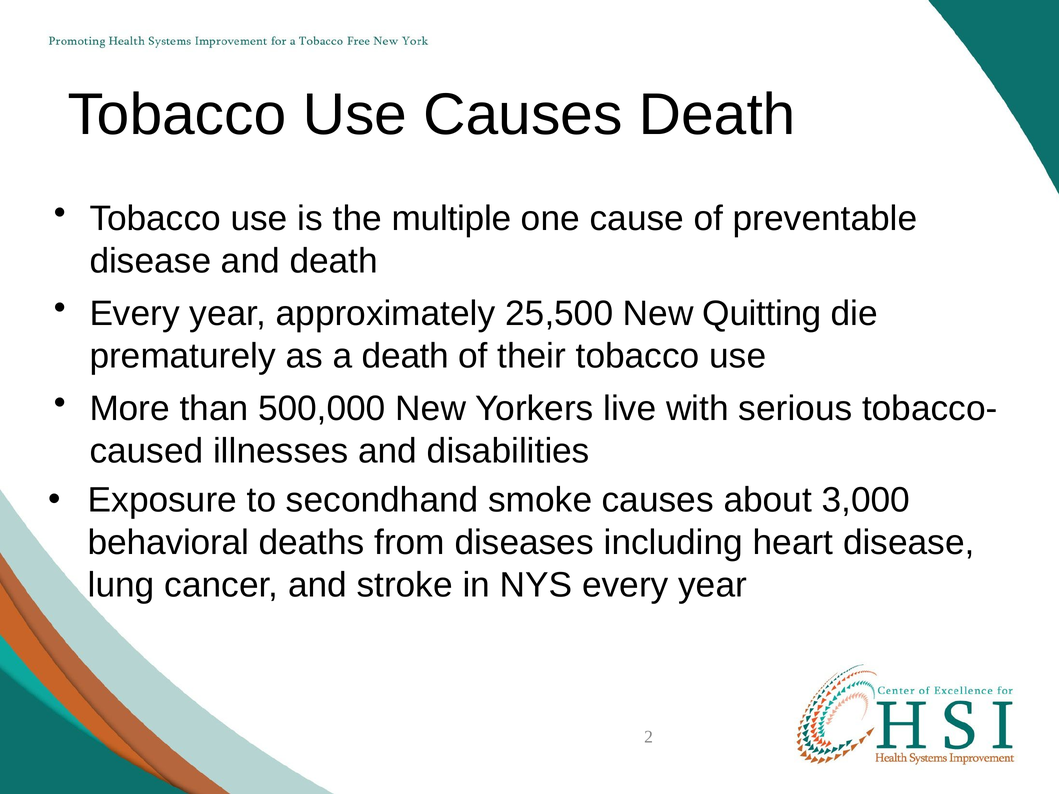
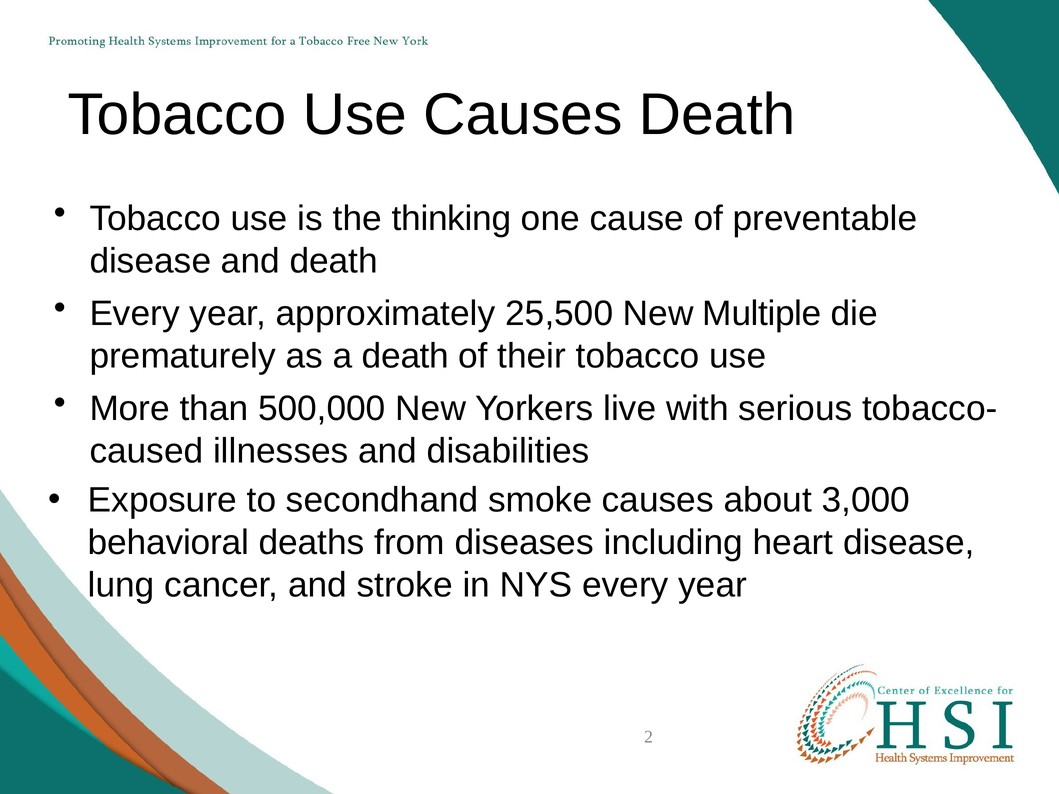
multiple: multiple -> thinking (452, 219)
Quitting: Quitting -> Multiple (762, 314)
